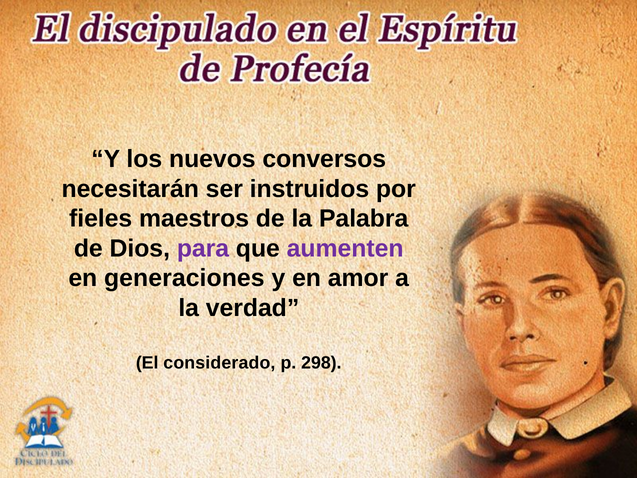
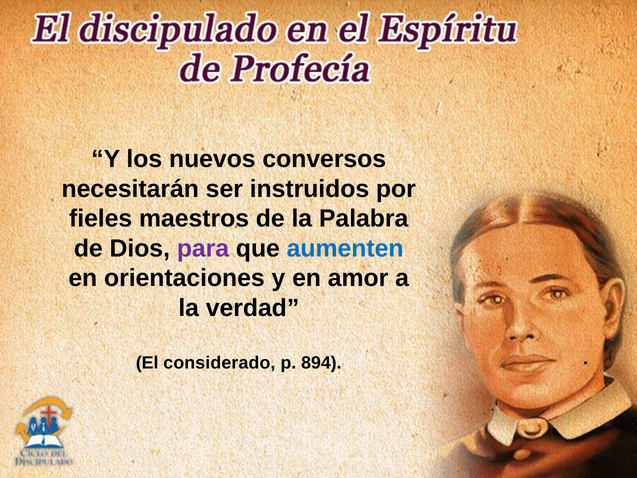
aumenten colour: purple -> blue (345, 248)
generaciones: generaciones -> orientaciones (184, 278)
298: 298 -> 894 (321, 363)
